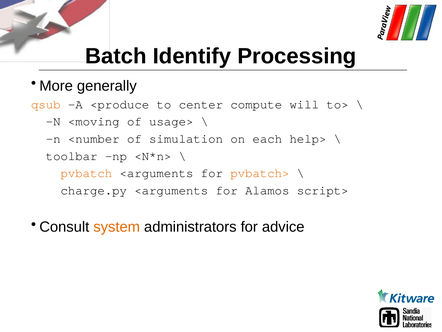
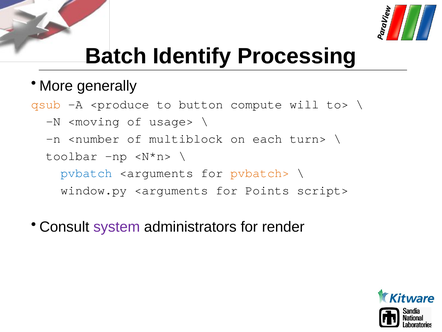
center: center -> button (201, 104)
simulation: simulation -> multiblock (186, 139)
help>: help> -> turn> (308, 139)
pvbatch colour: orange -> blue (86, 173)
charge.py: charge.py -> window.py (94, 190)
Alamos: Alamos -> Points (267, 190)
system colour: orange -> purple (117, 227)
advice: advice -> render (283, 227)
